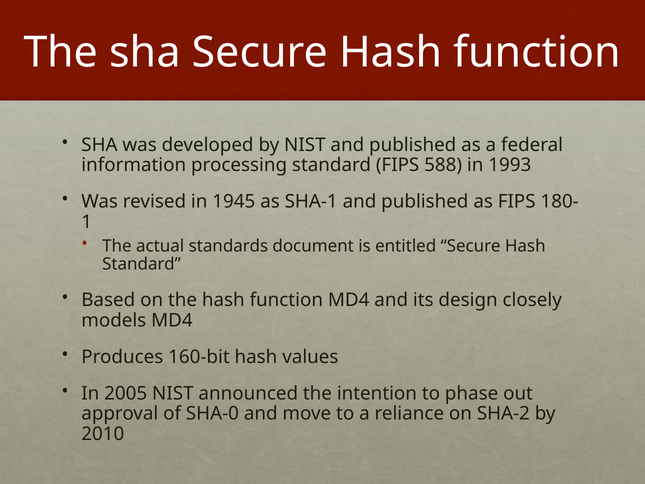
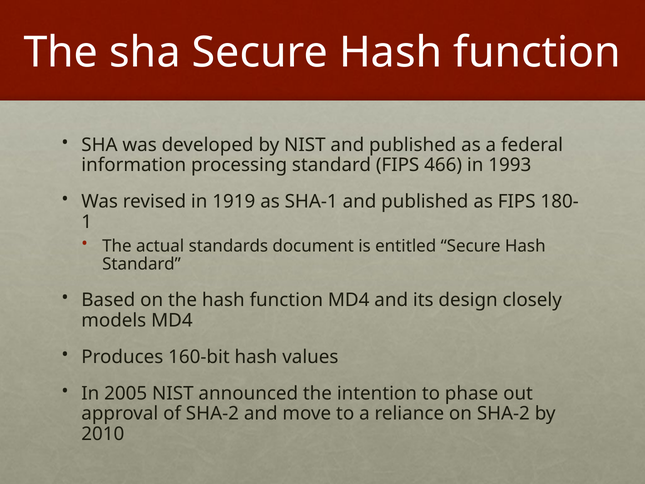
588: 588 -> 466 (443, 165)
1945: 1945 -> 1919 (234, 202)
of SHA-0: SHA-0 -> SHA-2 (212, 413)
